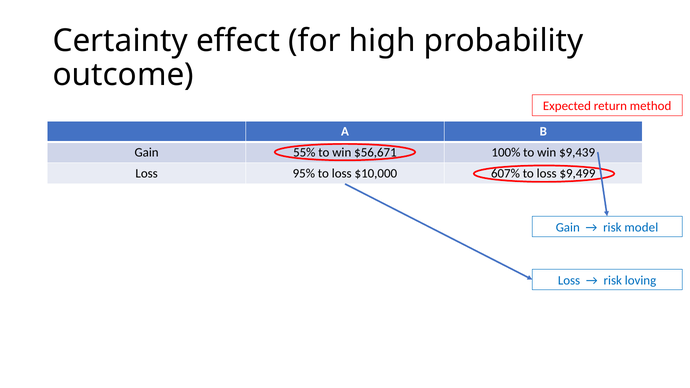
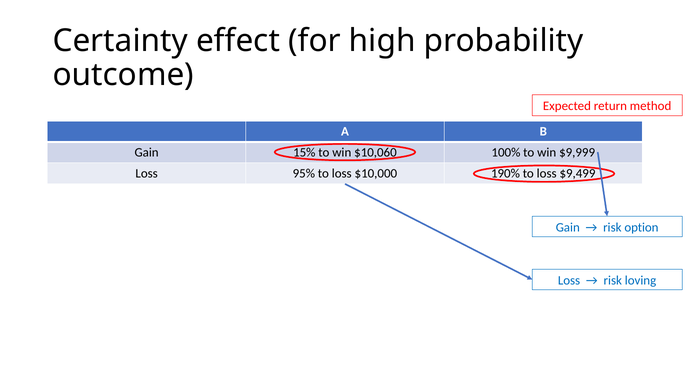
55%: 55% -> 15% (304, 153)
$56,671: $56,671 -> $10,060 (375, 153)
$9,439: $9,439 -> $9,999 (577, 153)
607%: 607% -> 190% (505, 174)
model: model -> option (641, 227)
